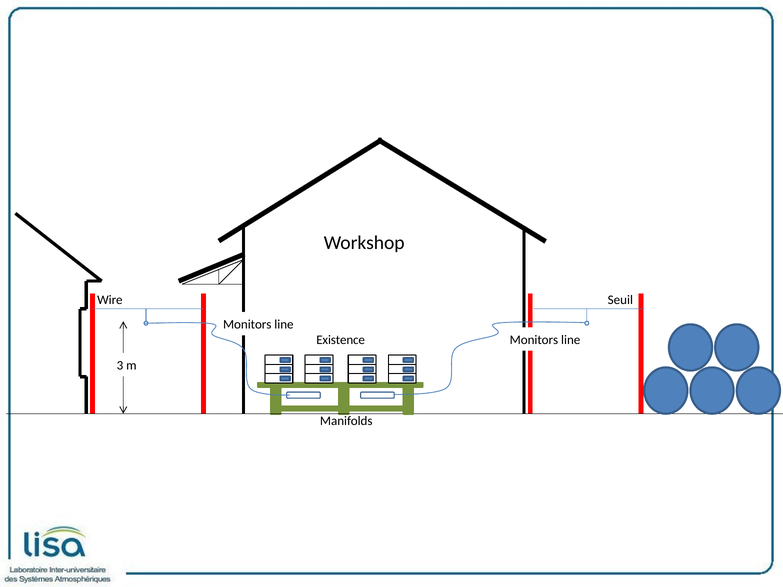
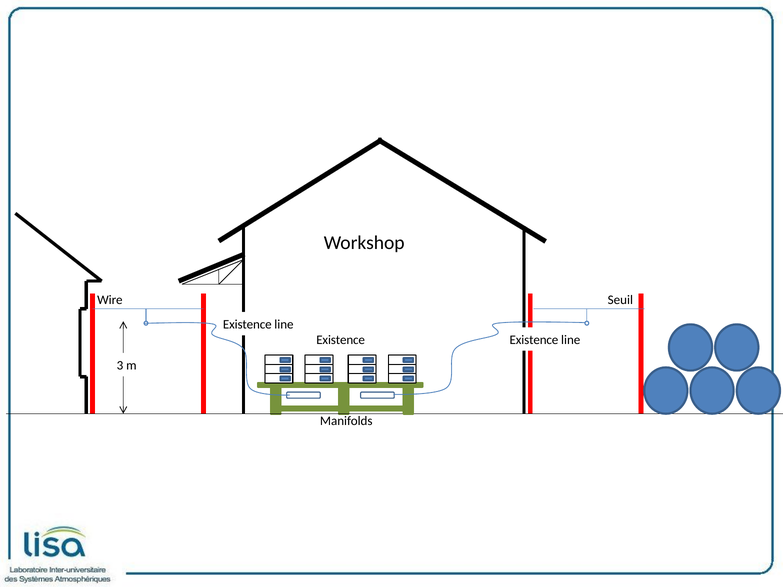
Monitors: Monitors -> Existence (247, 325)
Monitors: Monitors -> Existence (534, 340)
